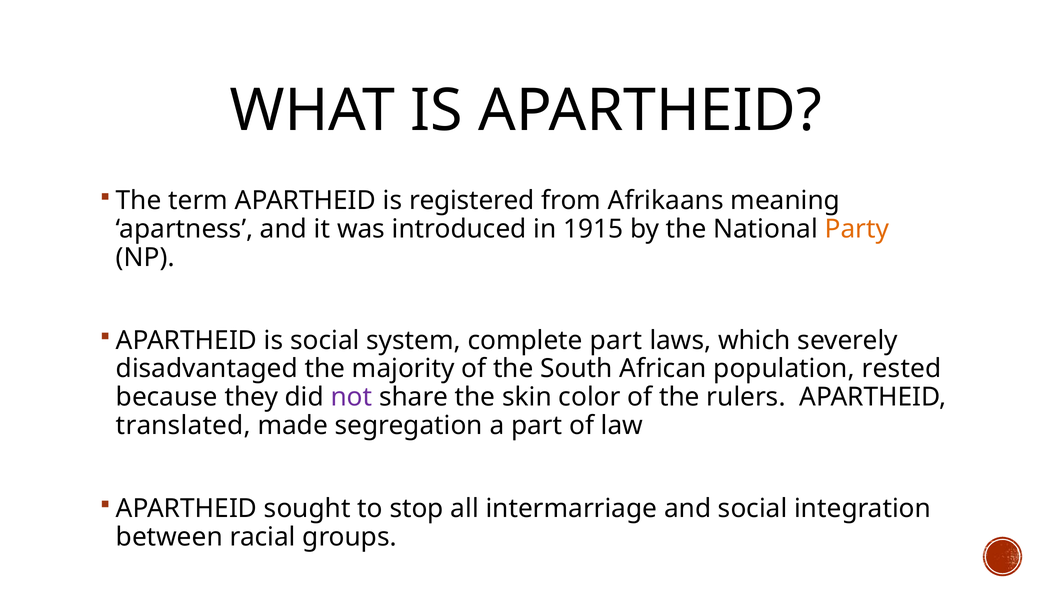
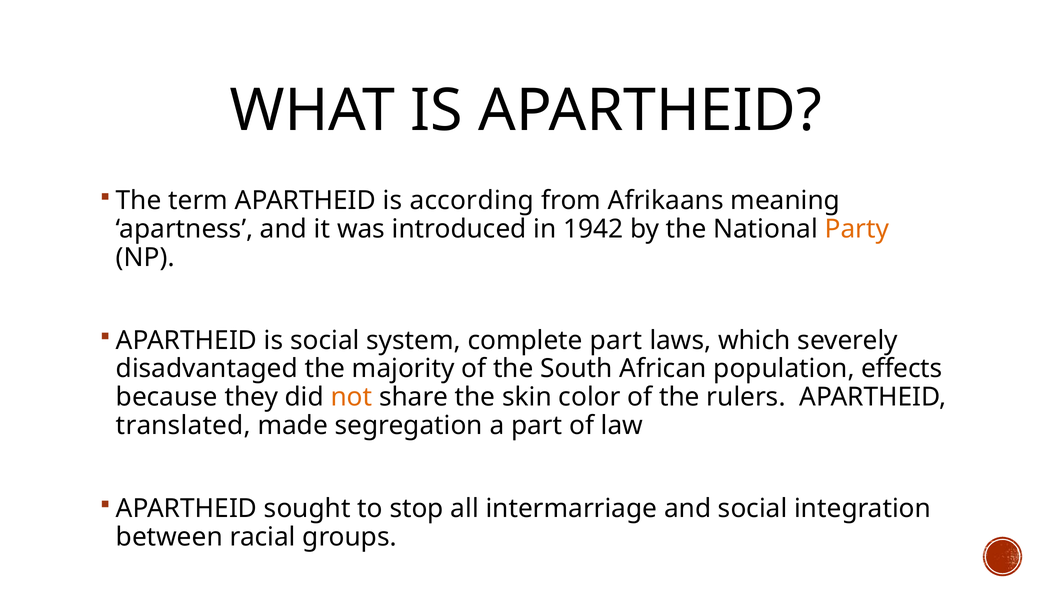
registered: registered -> according (472, 201)
1915: 1915 -> 1942 (593, 229)
rested: rested -> effects (902, 369)
not colour: purple -> orange (352, 397)
